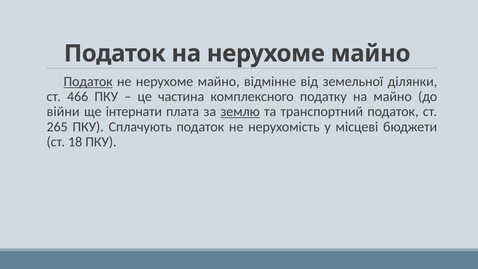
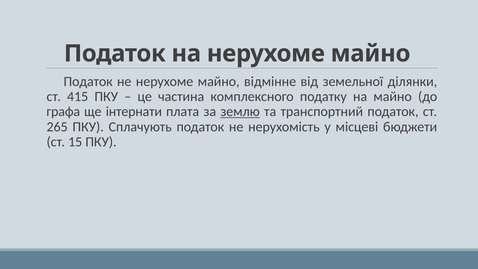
Податок underline: present -> none (88, 82)
466: 466 -> 415 (78, 97)
війни: війни -> графа (63, 112)
18: 18 -> 15 (75, 142)
